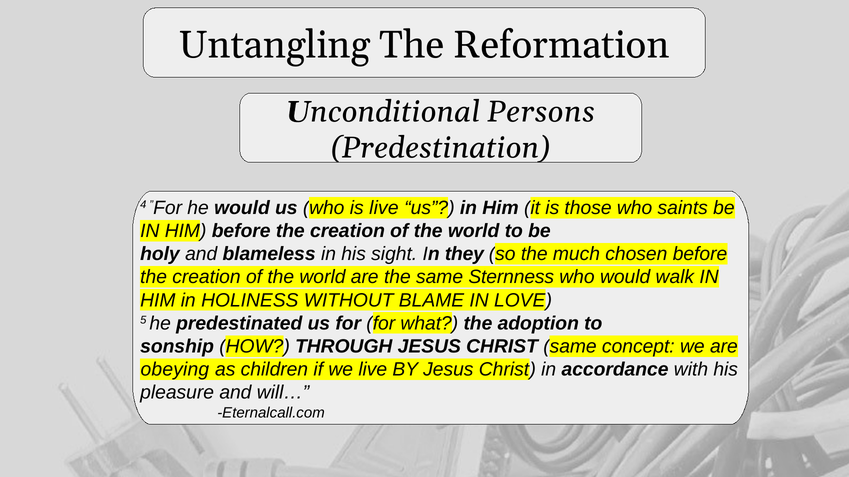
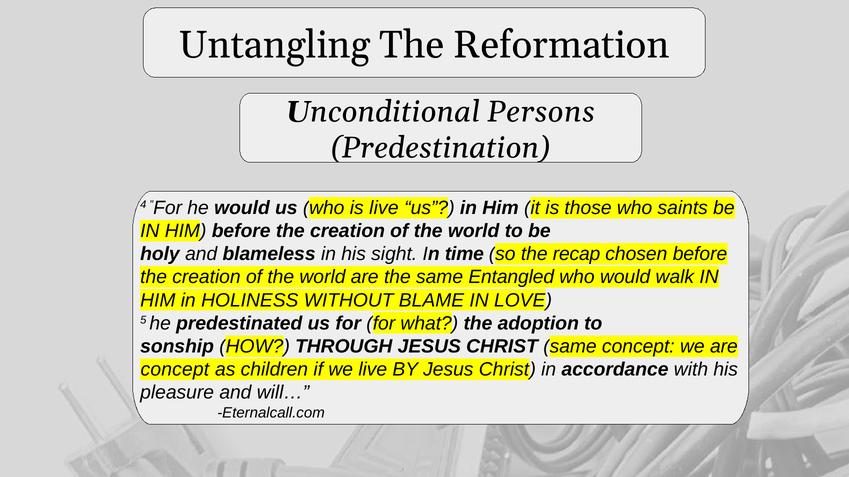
they: they -> time (464, 254)
much: much -> recap (577, 254)
Sternness: Sternness -> Entangled (511, 277)
obeying: obeying -> concept (175, 370)
